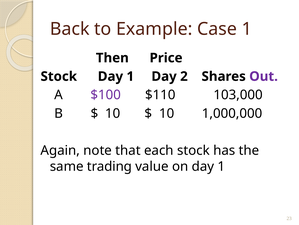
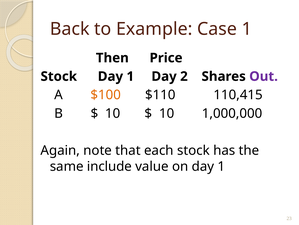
$100 colour: purple -> orange (106, 95)
103,000: 103,000 -> 110,415 (238, 95)
trading: trading -> include (109, 166)
